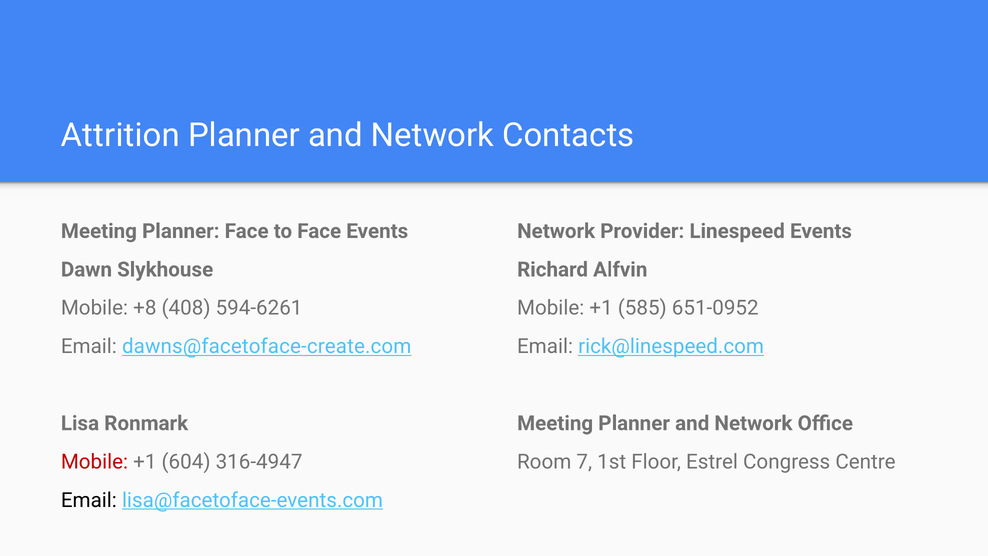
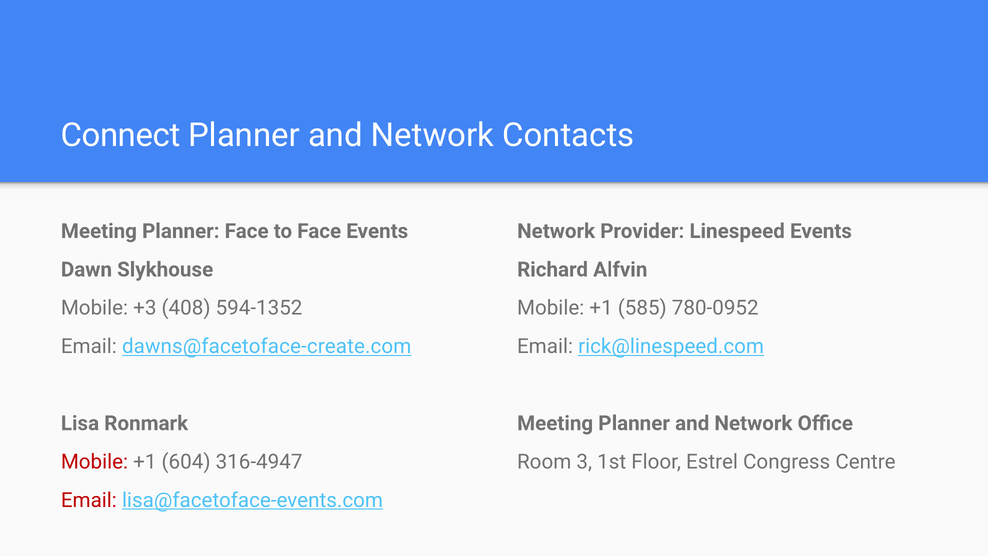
Attrition: Attrition -> Connect (121, 135)
+8: +8 -> +3 (145, 308)
594-6261: 594-6261 -> 594-1352 (259, 308)
651-0952: 651-0952 -> 780-0952 (715, 308)
7: 7 -> 3 (584, 462)
Email colour: black -> red (89, 500)
